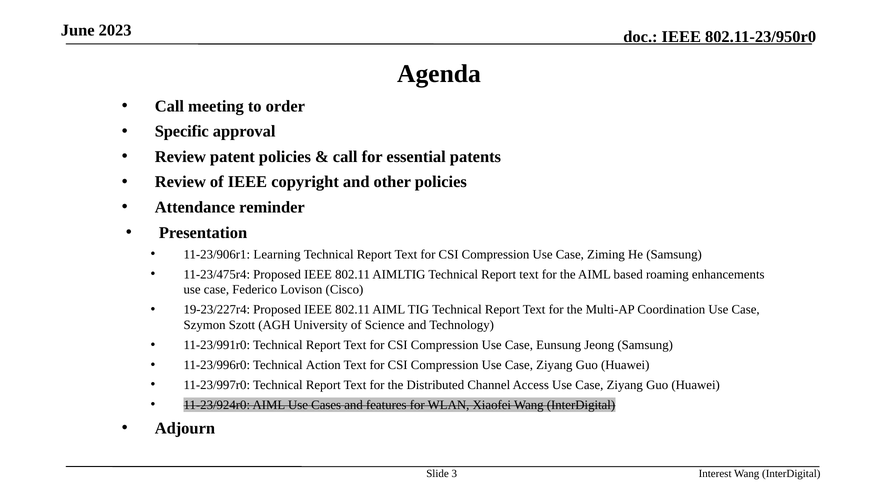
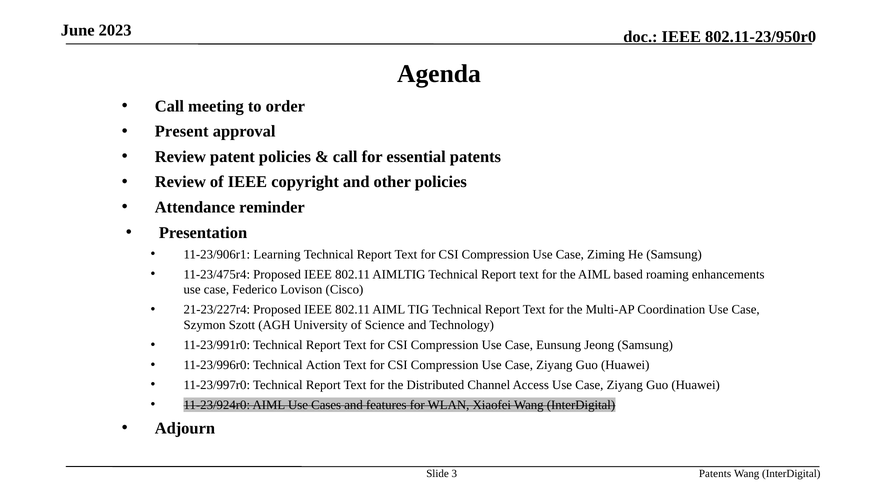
Specific: Specific -> Present (182, 132)
19-23/227r4: 19-23/227r4 -> 21-23/227r4 (217, 310)
Interest: Interest -> Patents (715, 474)
